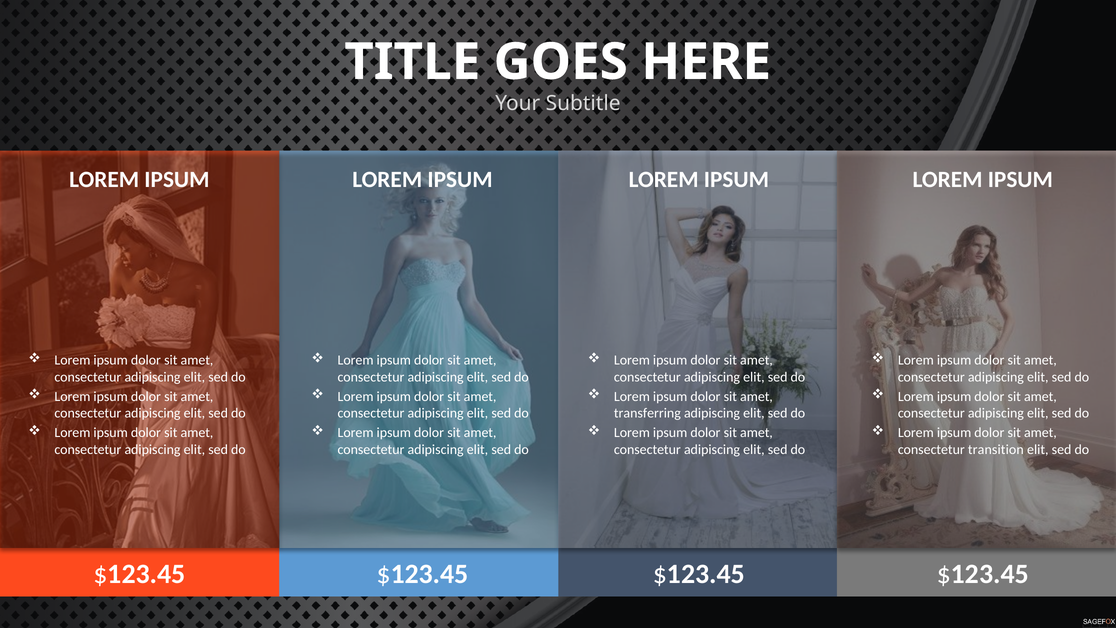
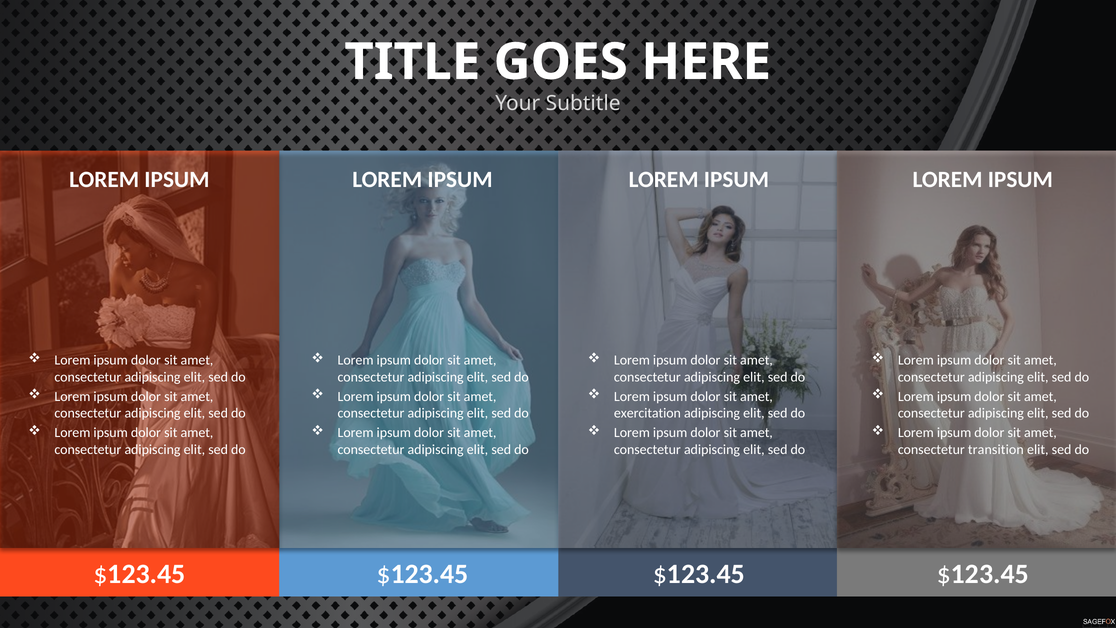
transferring: transferring -> exercitation (647, 413)
